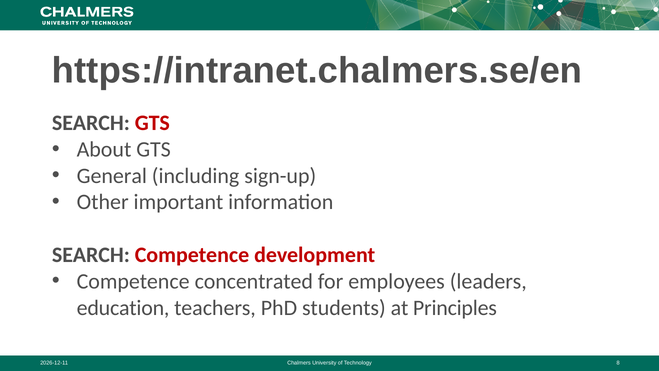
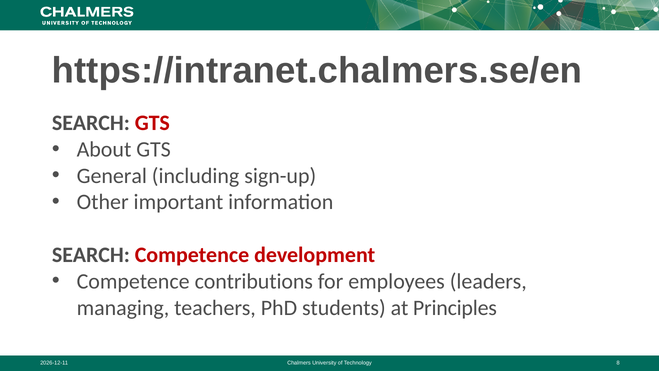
concentrated: concentrated -> contributions (254, 281)
education: education -> managing (123, 308)
